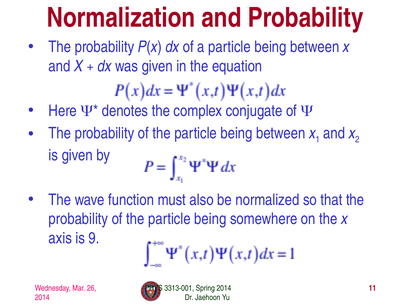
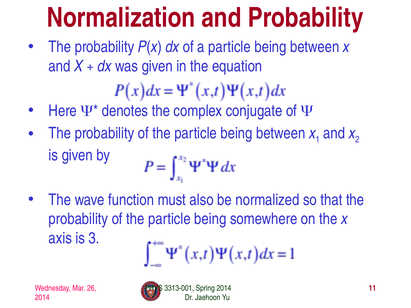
9: 9 -> 3 (94, 238)
